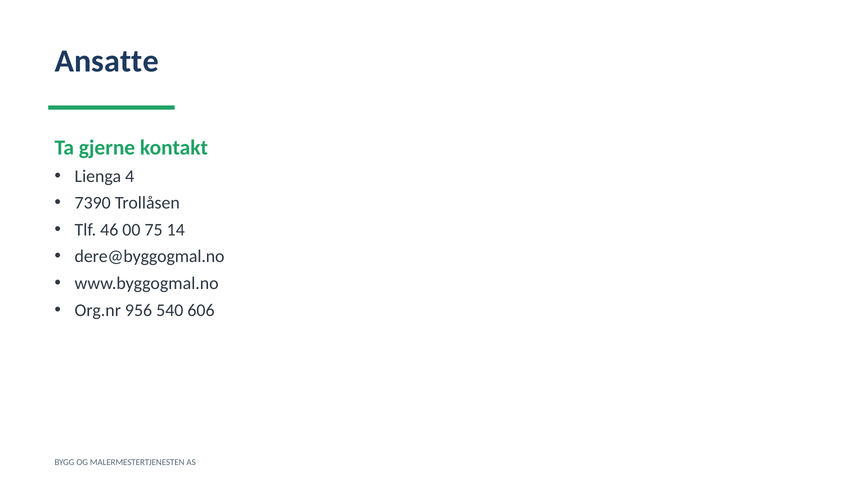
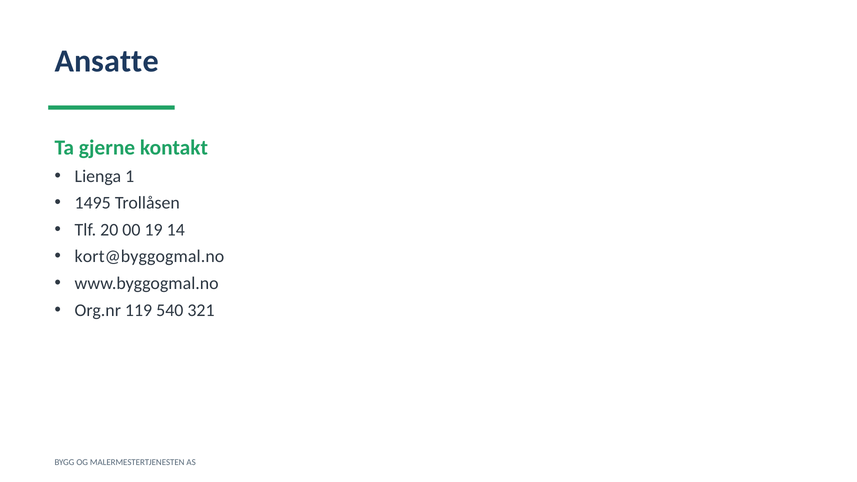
4: 4 -> 1 (130, 176)
7390: 7390 -> 1495 (93, 203)
46: 46 -> 20 (109, 230)
75: 75 -> 19 (154, 230)
dere@byggogmal.no: dere@byggogmal.no -> kort@byggogmal.no (149, 257)
956: 956 -> 119 (139, 310)
606: 606 -> 321 (201, 310)
